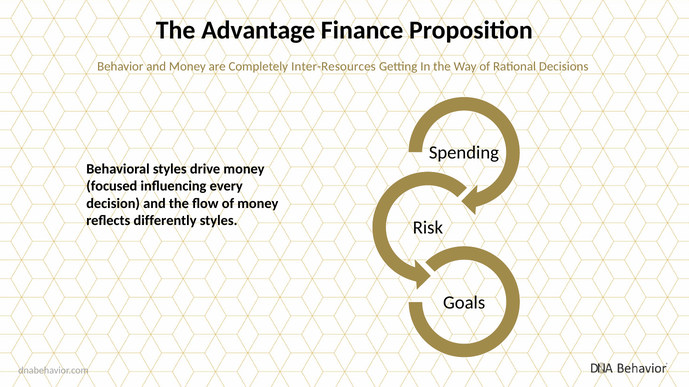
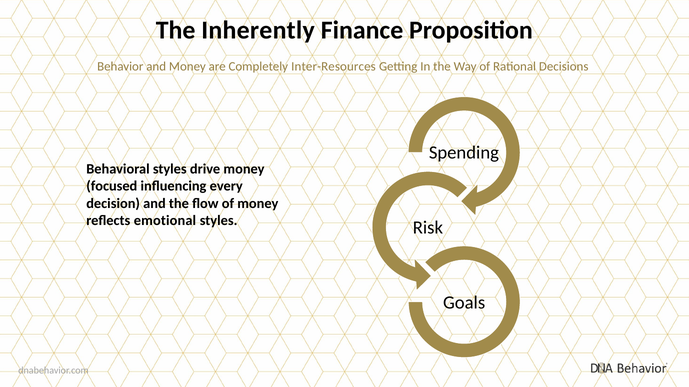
Advantage: Advantage -> Inherently (258, 30)
differently: differently -> emotional (165, 221)
